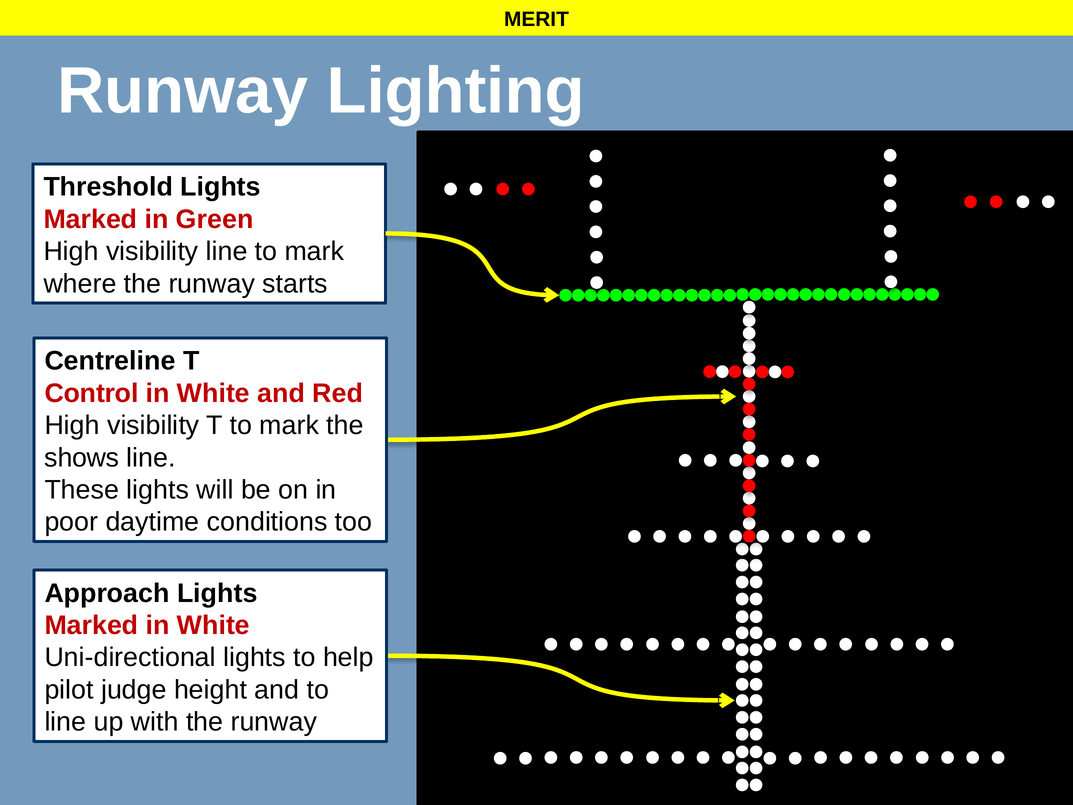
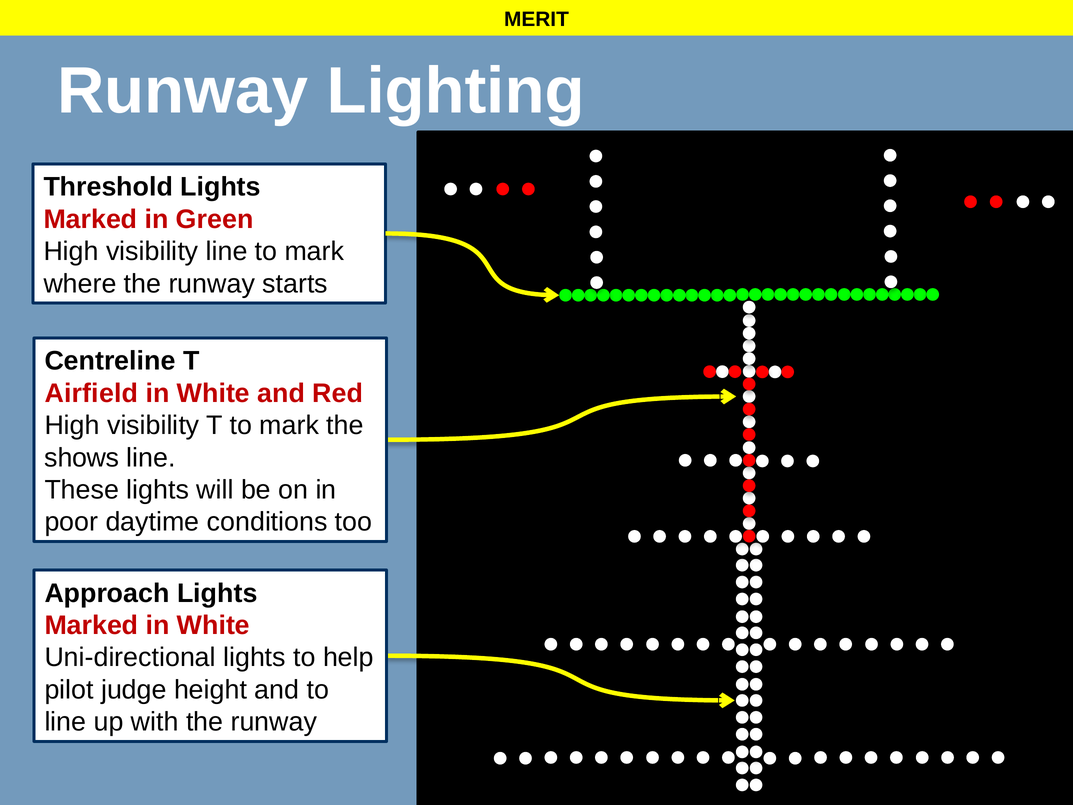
Control: Control -> Airfield (91, 393)
